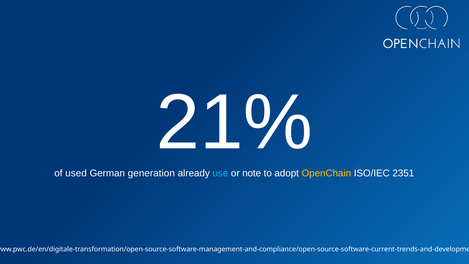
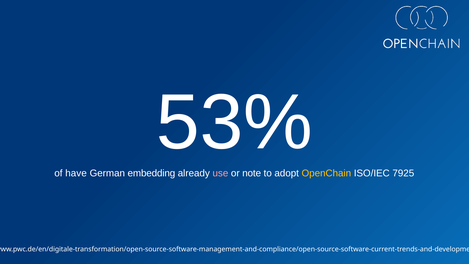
21%: 21% -> 53% (235, 122)
used: used -> have (76, 173)
generation: generation -> embedding (151, 173)
use colour: light blue -> pink (220, 173)
2351: 2351 -> 7925 (403, 173)
